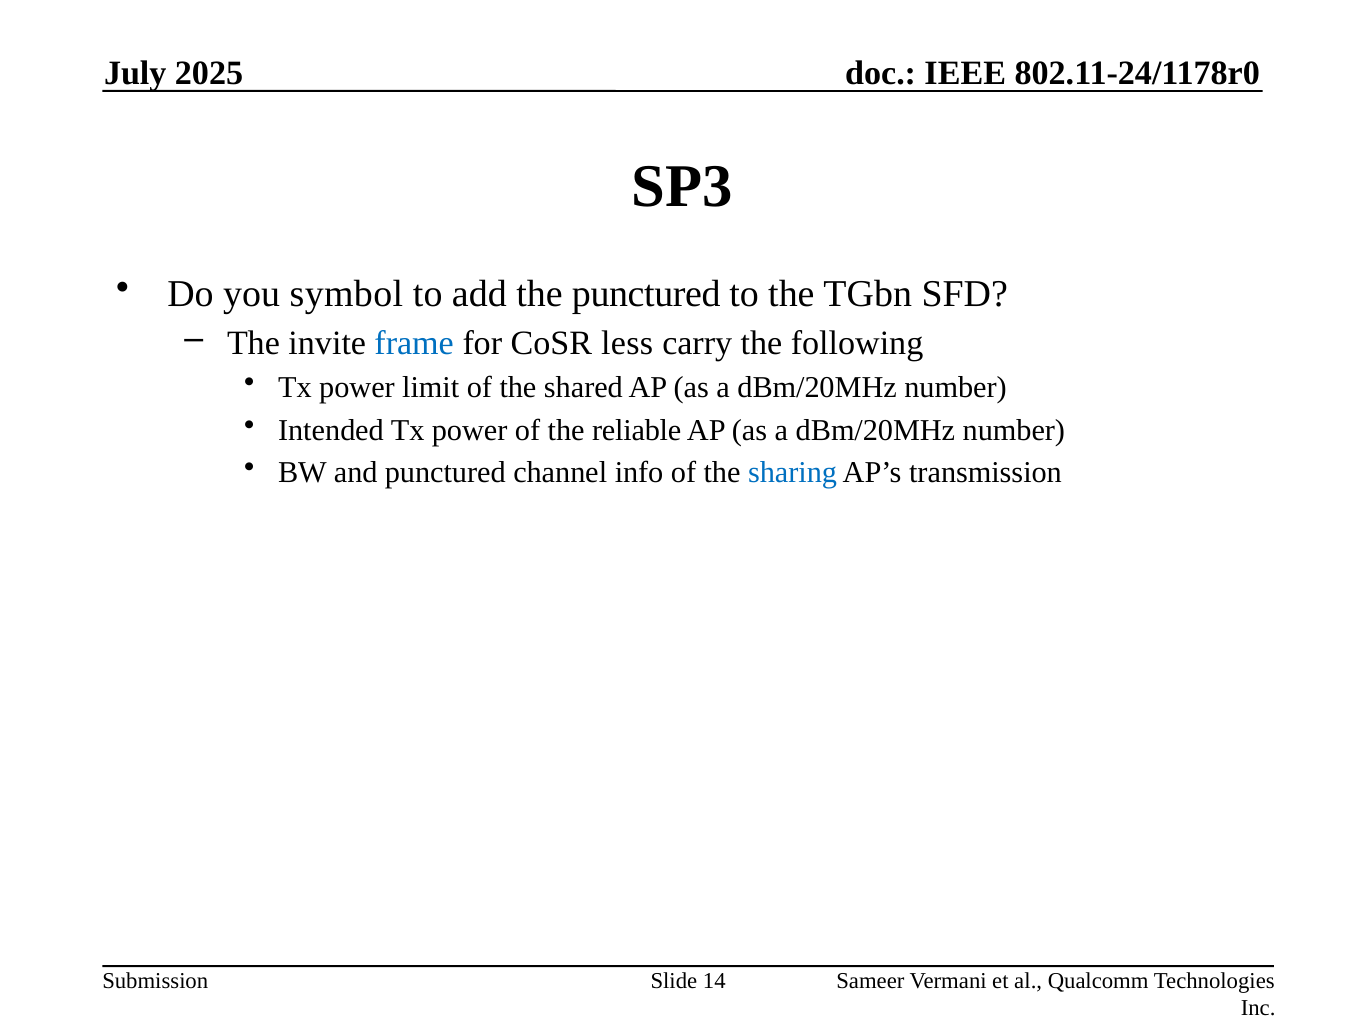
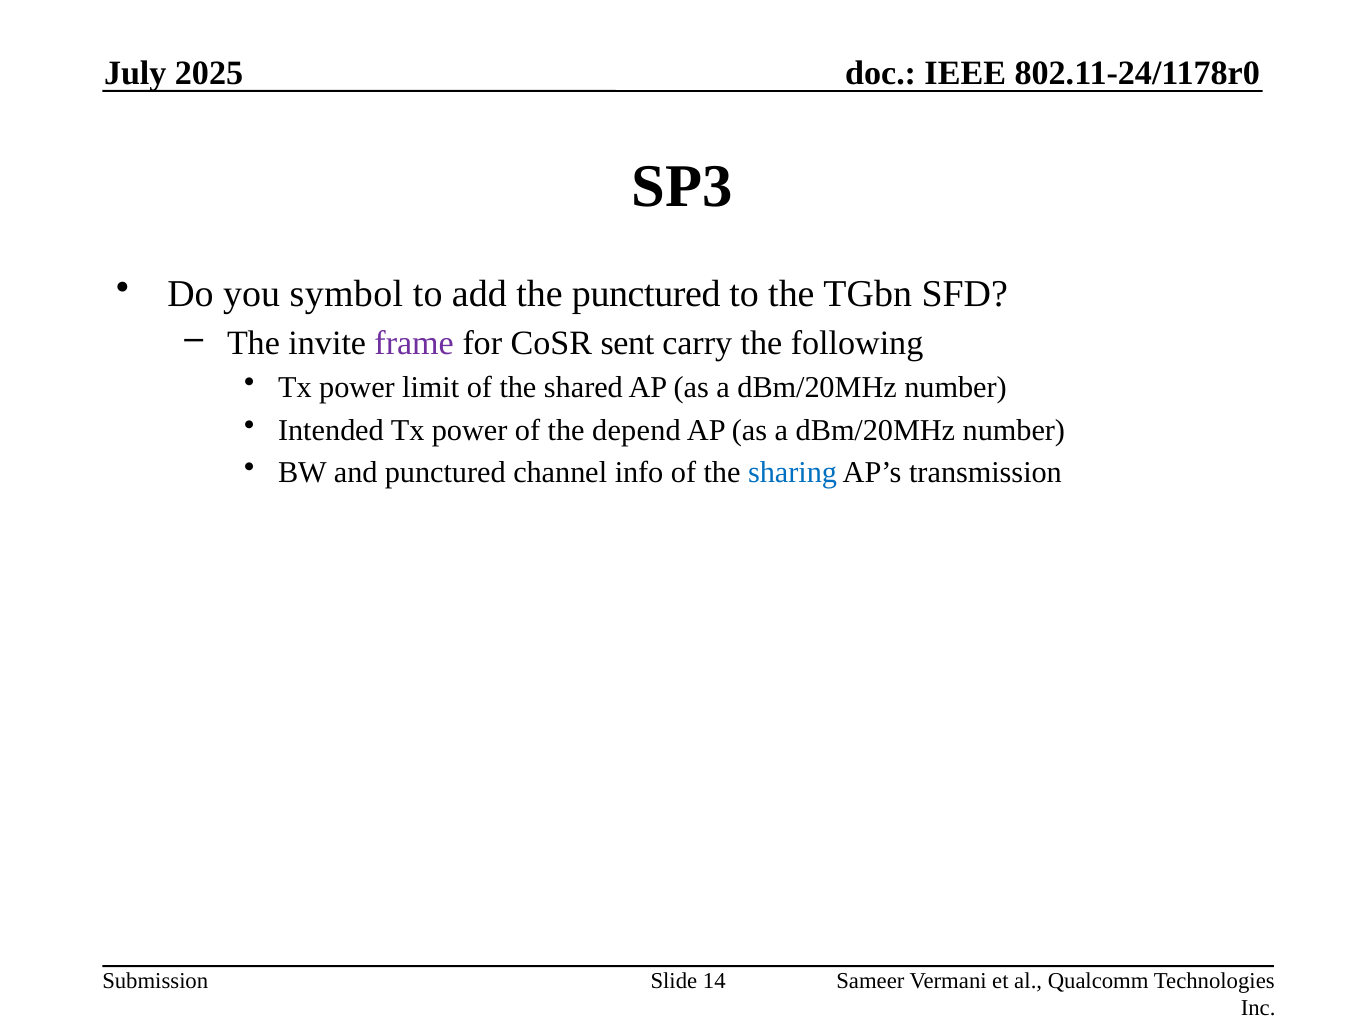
frame colour: blue -> purple (414, 344)
less: less -> sent (627, 344)
reliable: reliable -> depend (636, 431)
